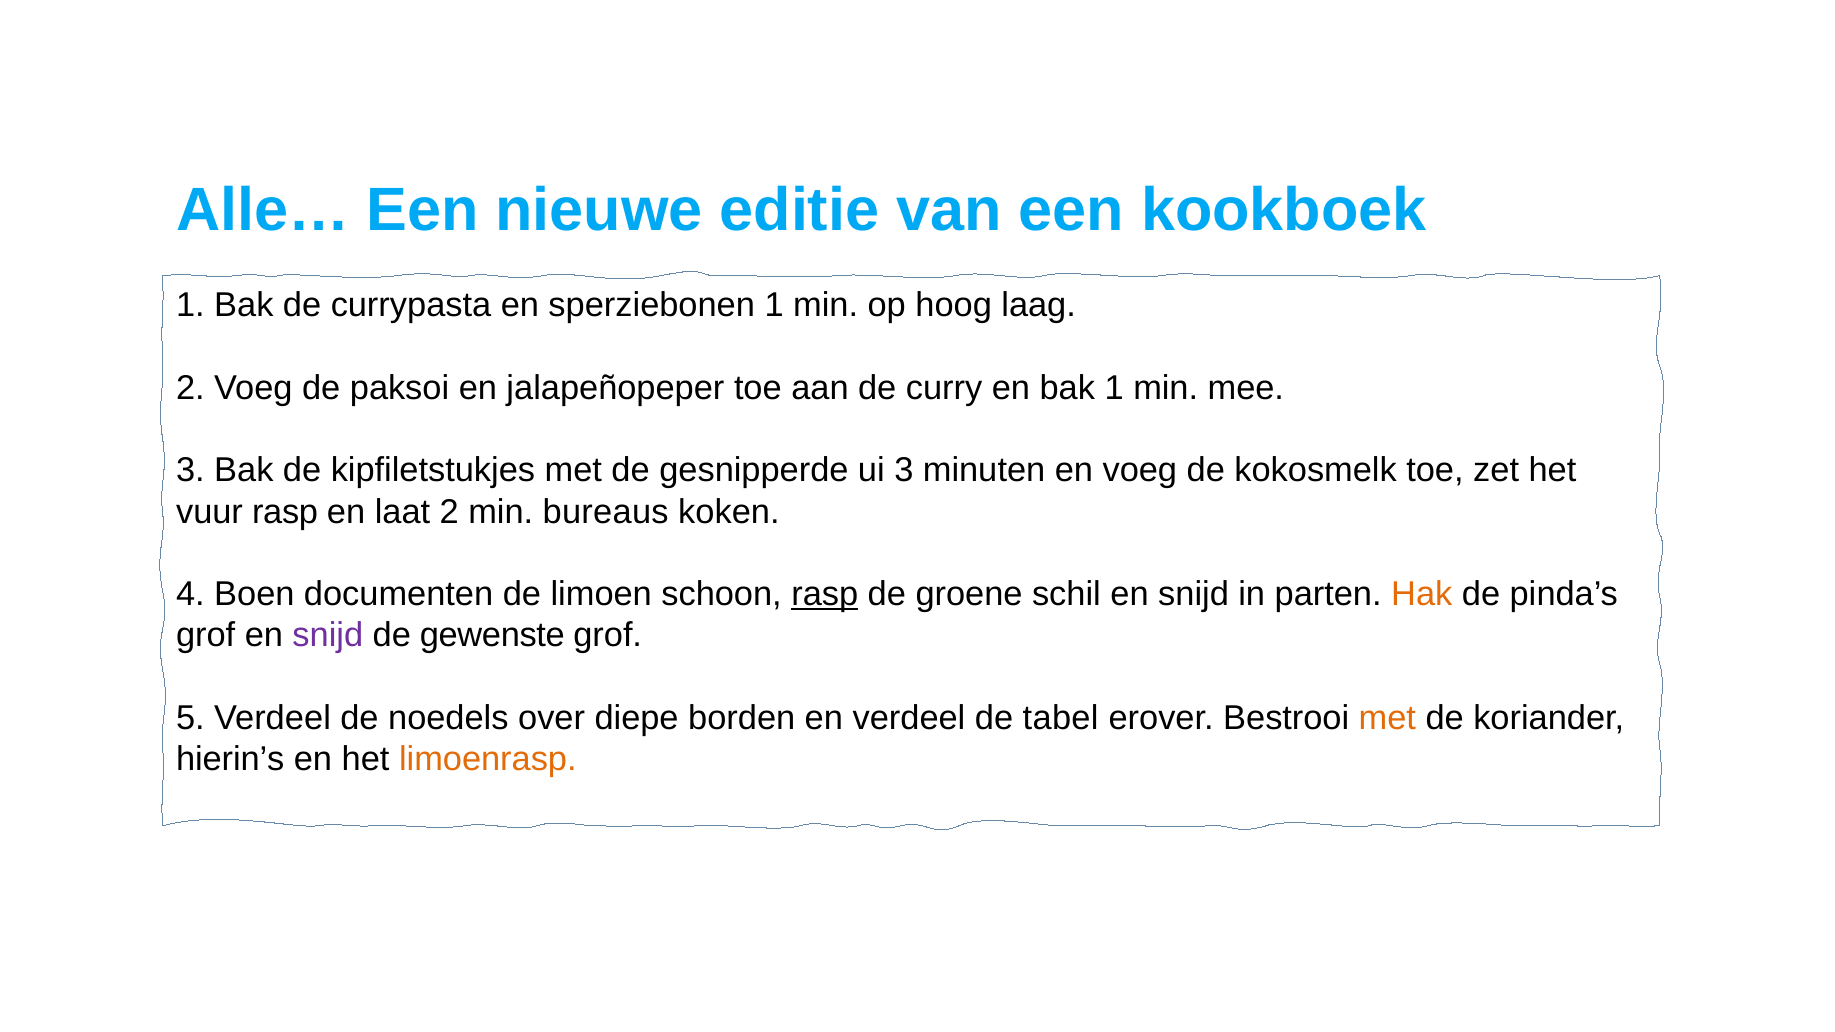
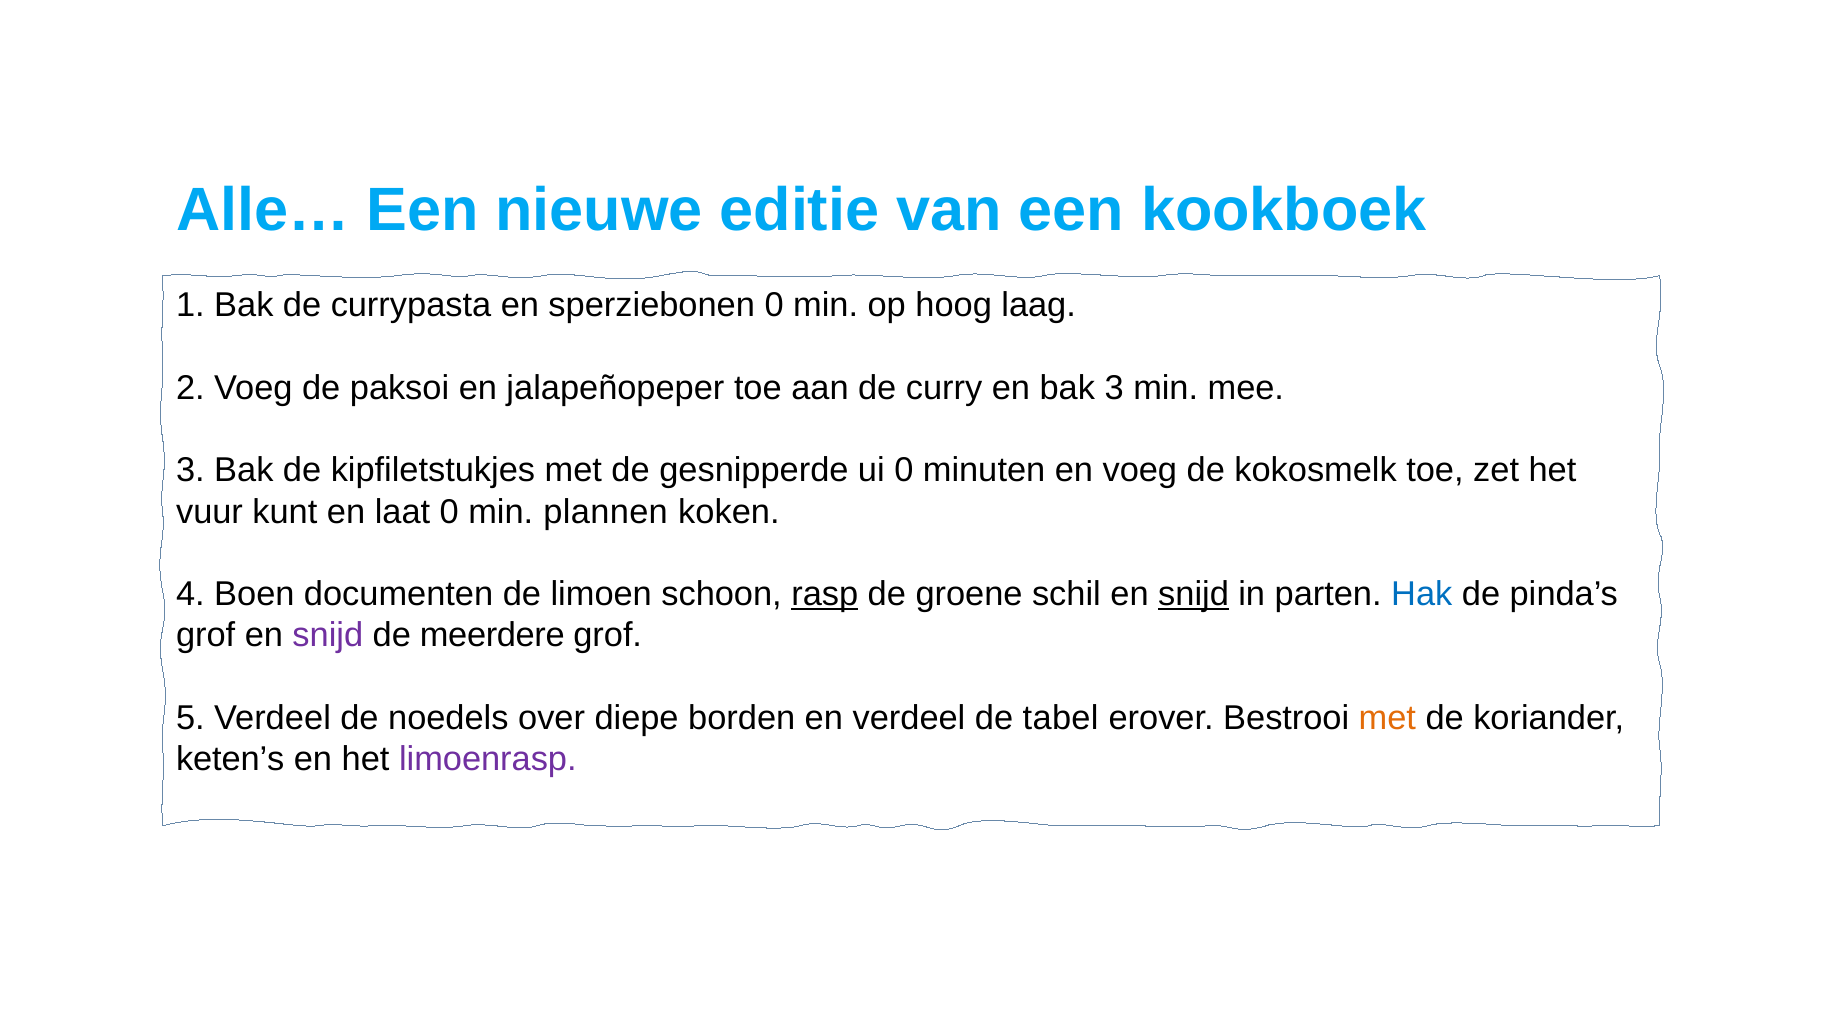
sperziebonen 1: 1 -> 0 (774, 305)
bak 1: 1 -> 3 (1114, 388)
ui 3: 3 -> 0 (904, 471)
vuur rasp: rasp -> kunt (285, 512)
laat 2: 2 -> 0 (449, 512)
bureaus: bureaus -> plannen (606, 512)
snijd underline: none -> present (1194, 594)
Hak colour: orange -> blue (1422, 594)
gewenste: gewenste -> meerdere (492, 636)
hierin’s: hierin’s -> keten’s (230, 760)
limoenrasp colour: orange -> purple (488, 760)
